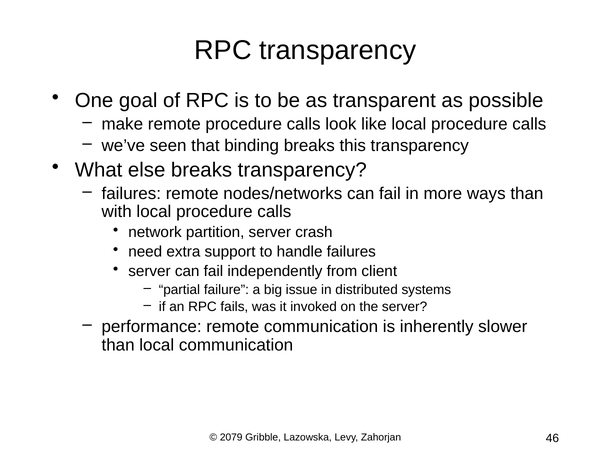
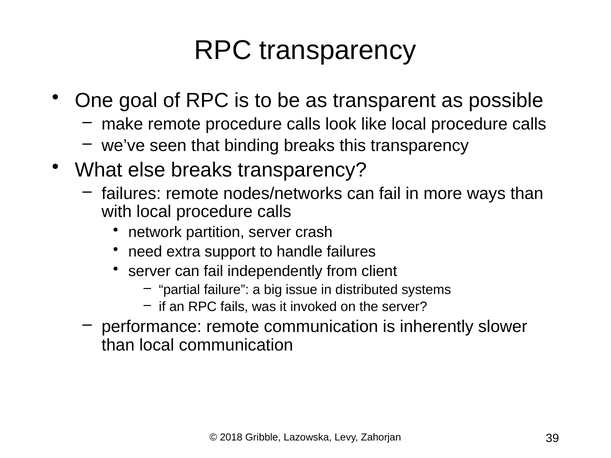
2079: 2079 -> 2018 (231, 438)
46: 46 -> 39 (552, 439)
